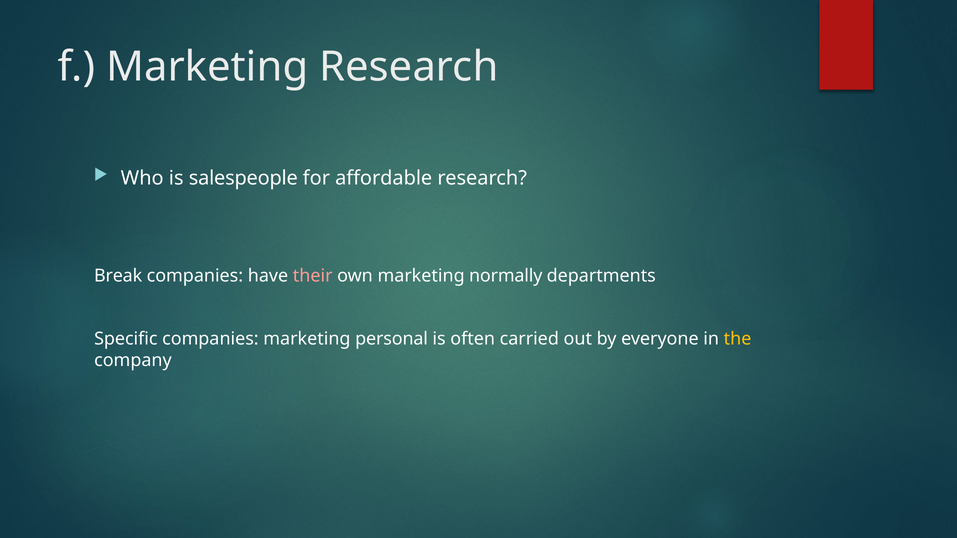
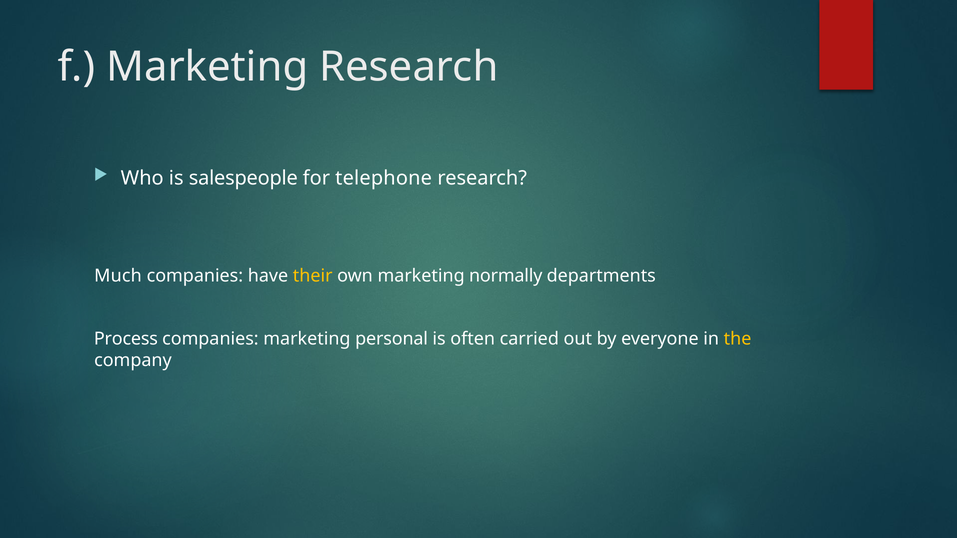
affordable: affordable -> telephone (384, 178)
Break: Break -> Much (118, 276)
their colour: pink -> yellow (313, 276)
Specific: Specific -> Process (126, 339)
